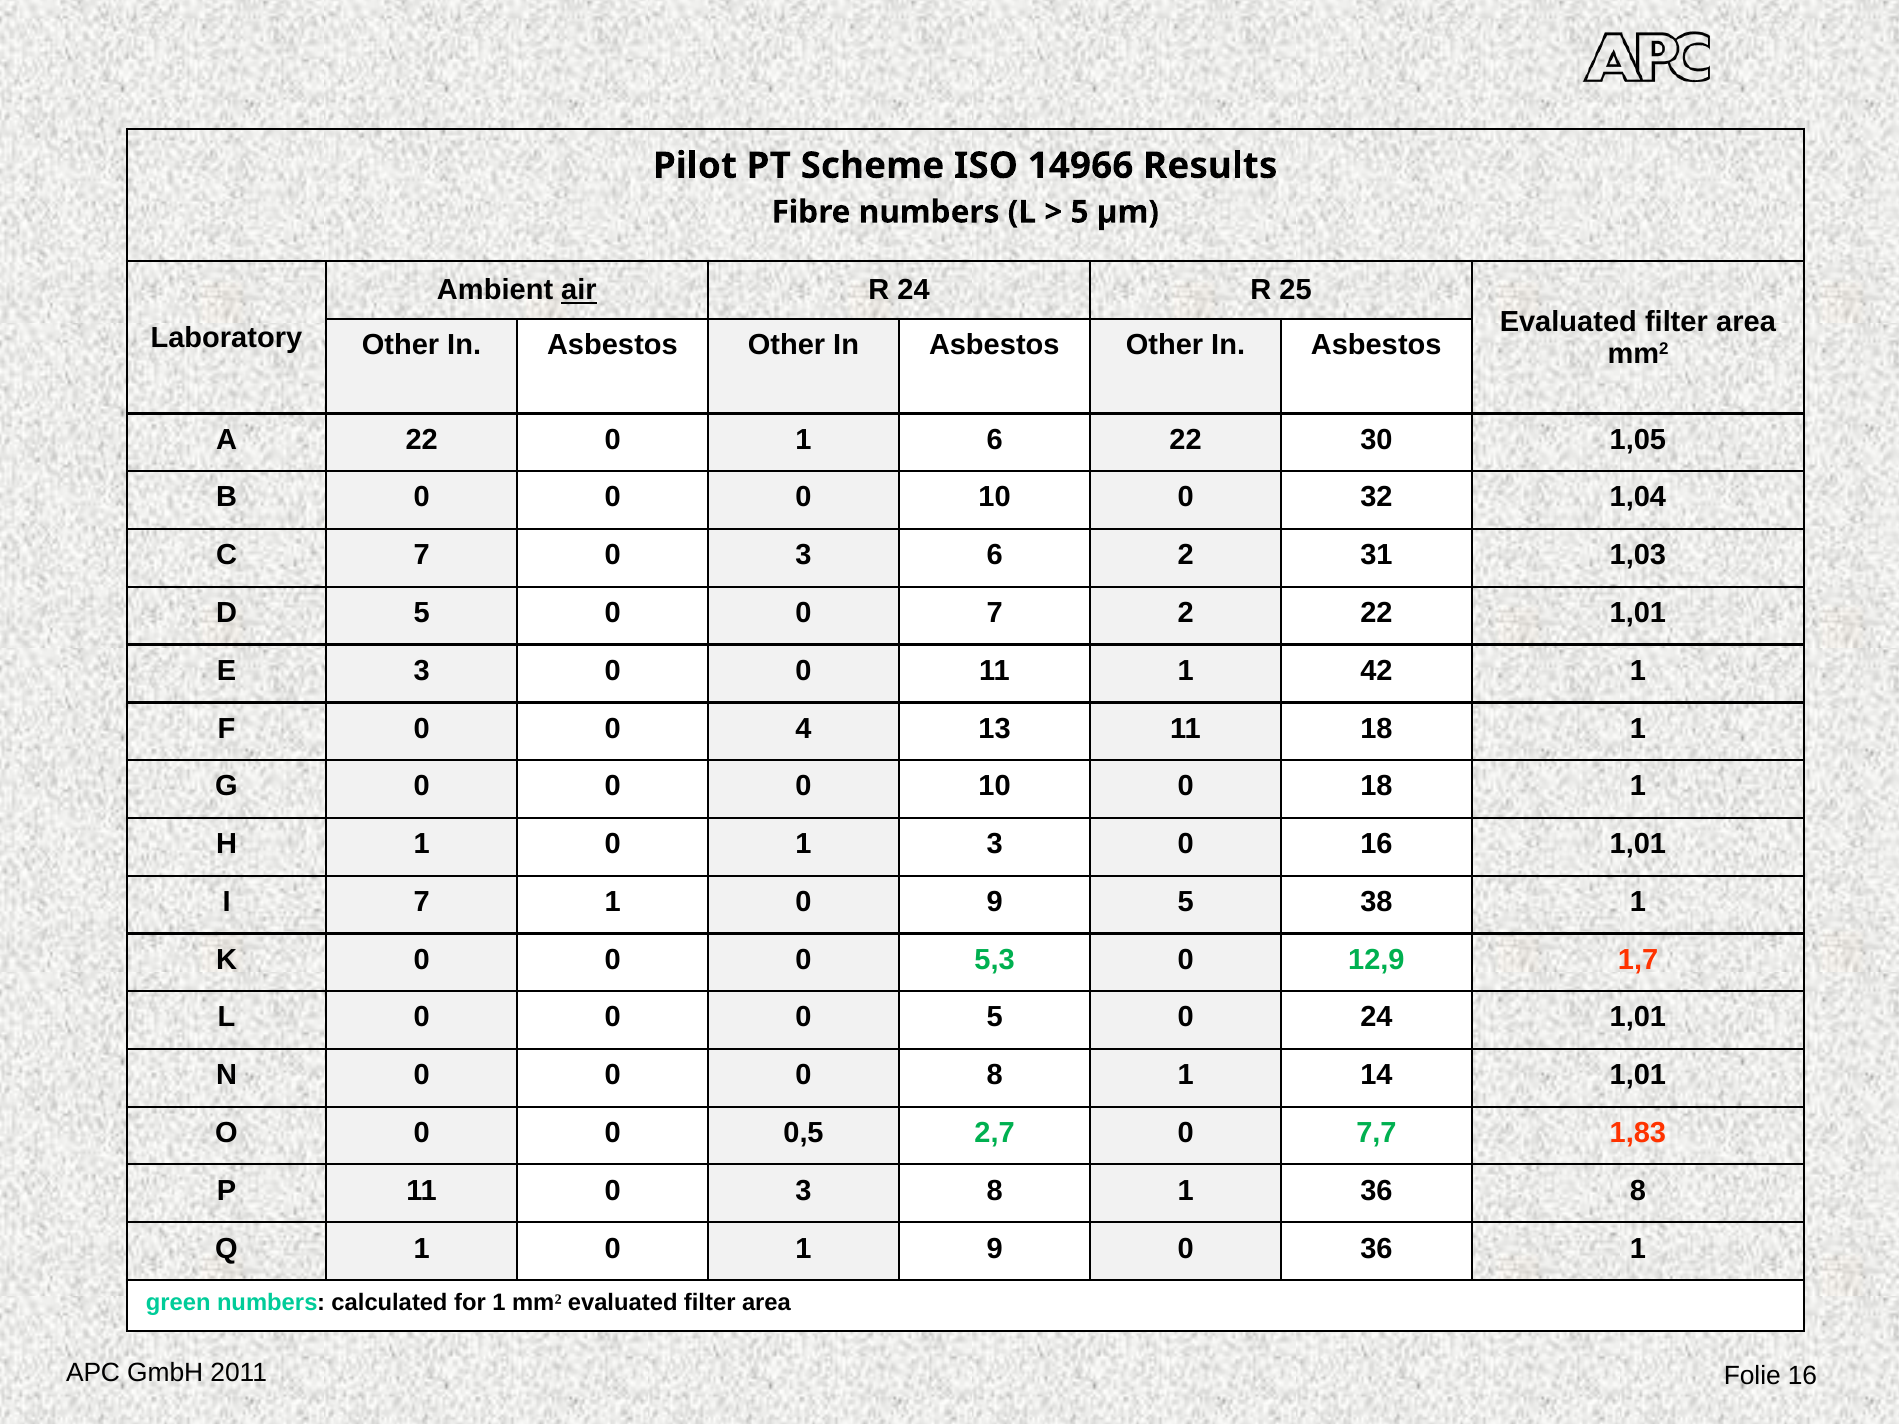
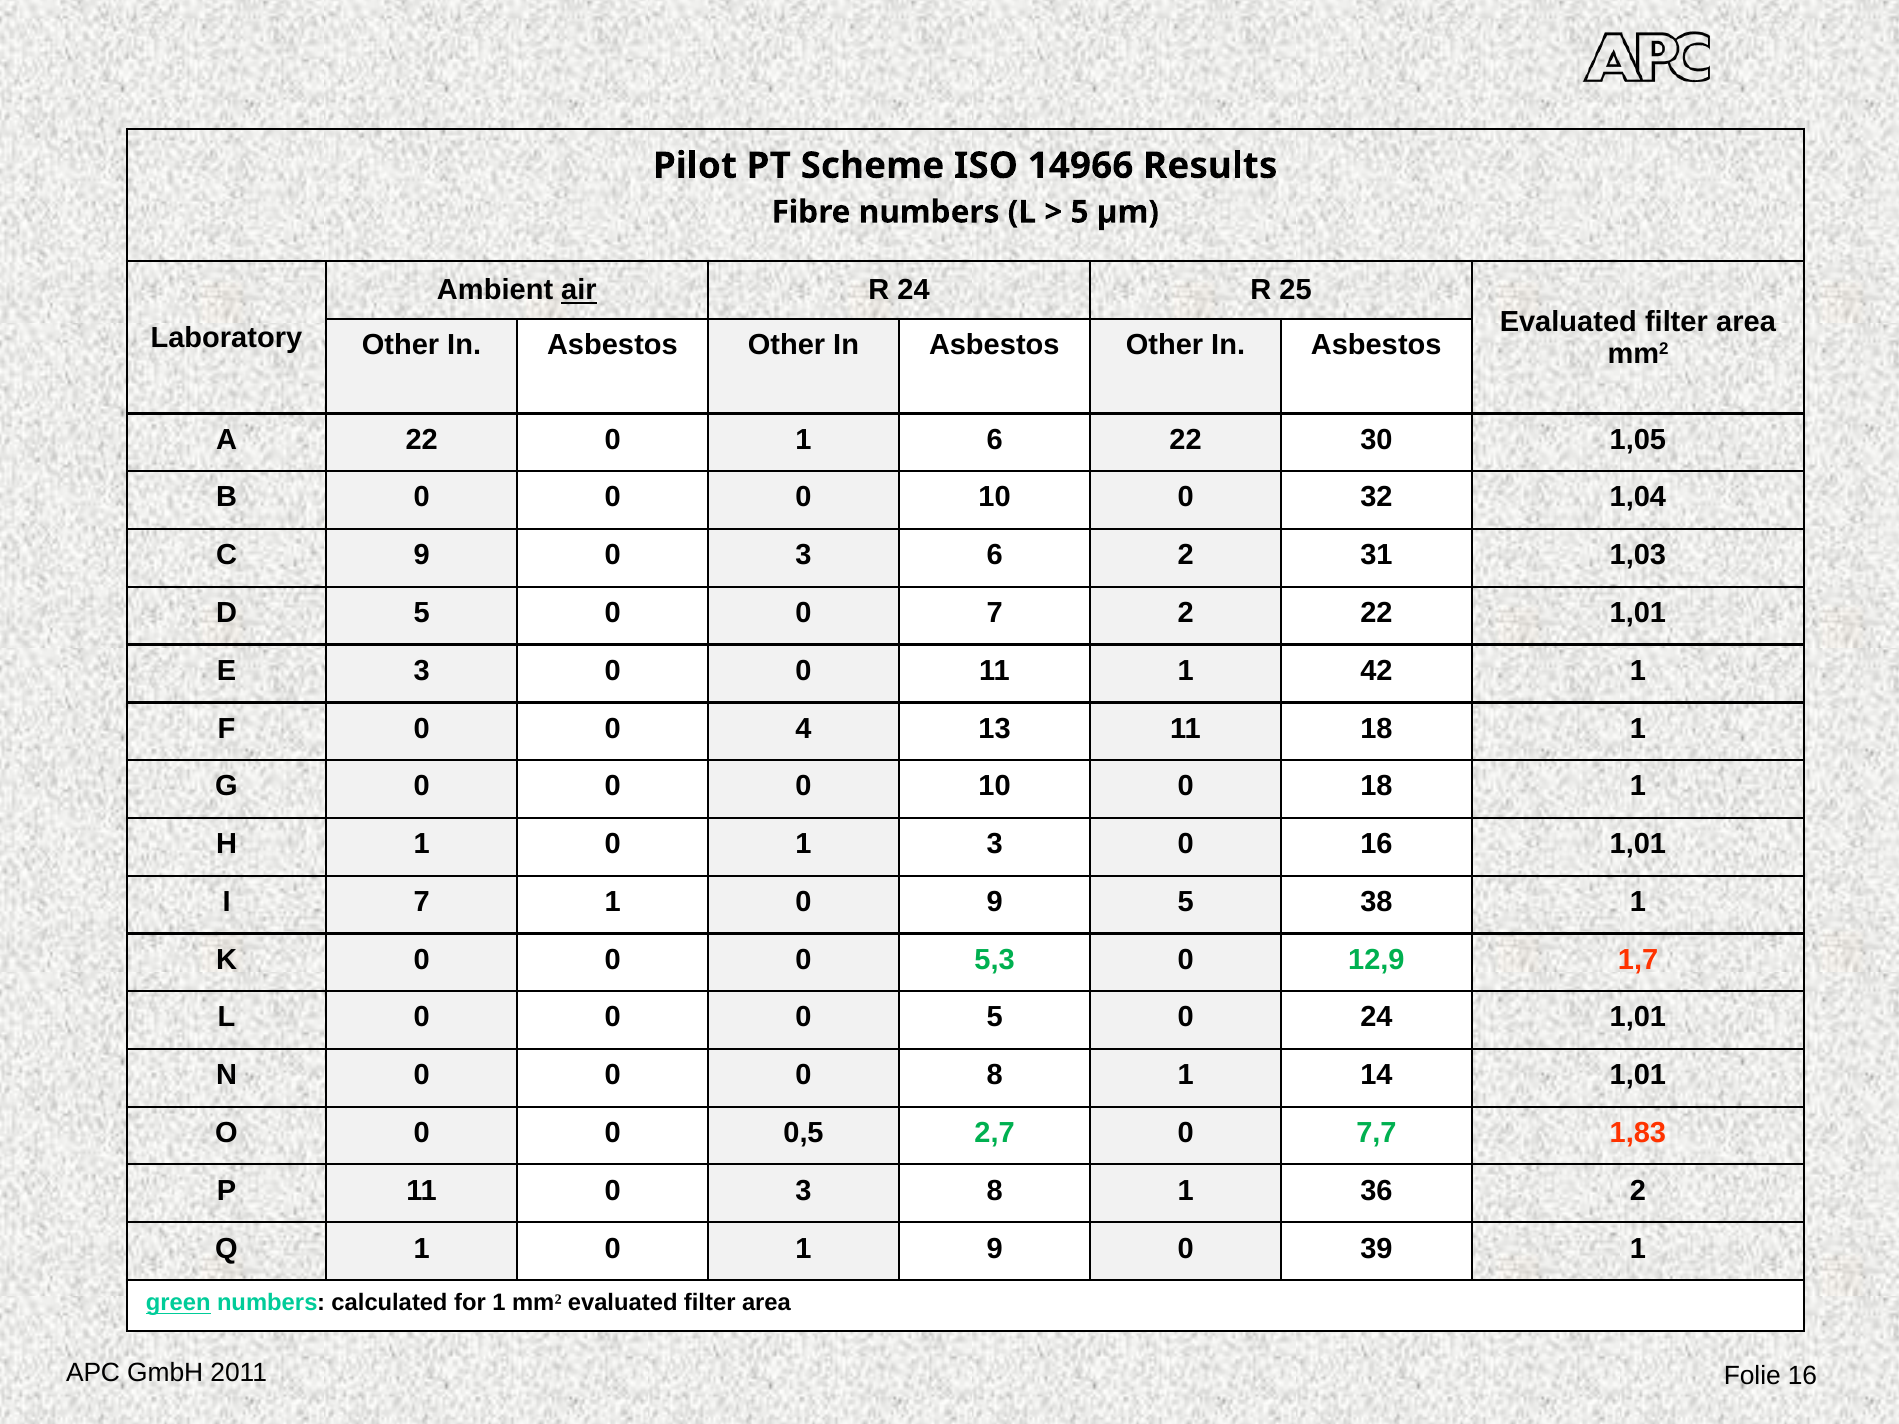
C 7: 7 -> 9 (422, 555)
36 8: 8 -> 2 (1638, 1191)
0 36: 36 -> 39 (1376, 1249)
green underline: none -> present (178, 1303)
